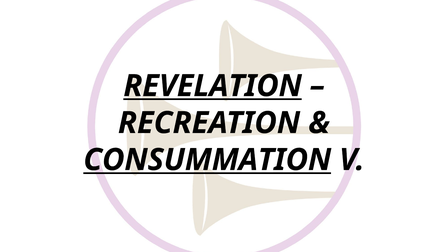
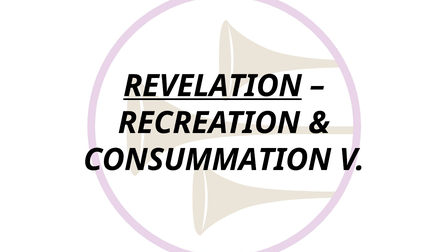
CONSUMMATION underline: present -> none (207, 160)
